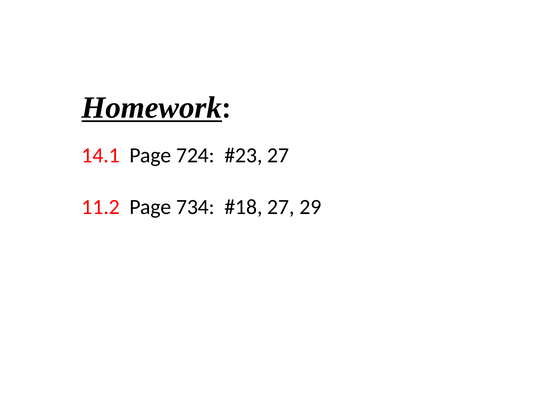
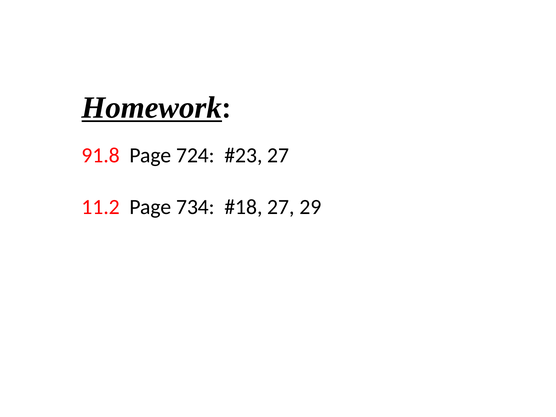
14.1: 14.1 -> 91.8 (101, 155)
